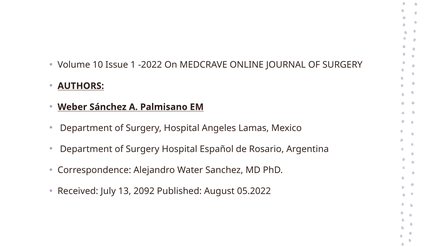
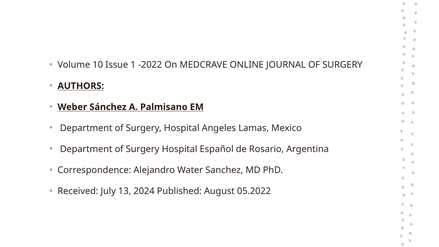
2092: 2092 -> 2024 (144, 191)
